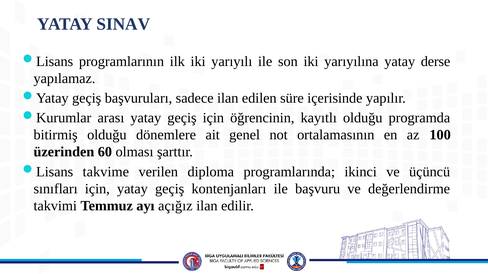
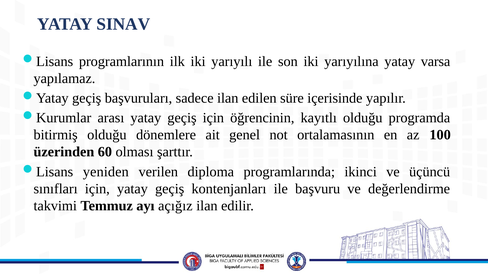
derse: derse -> varsa (436, 62)
takvime: takvime -> yeniden (106, 172)
